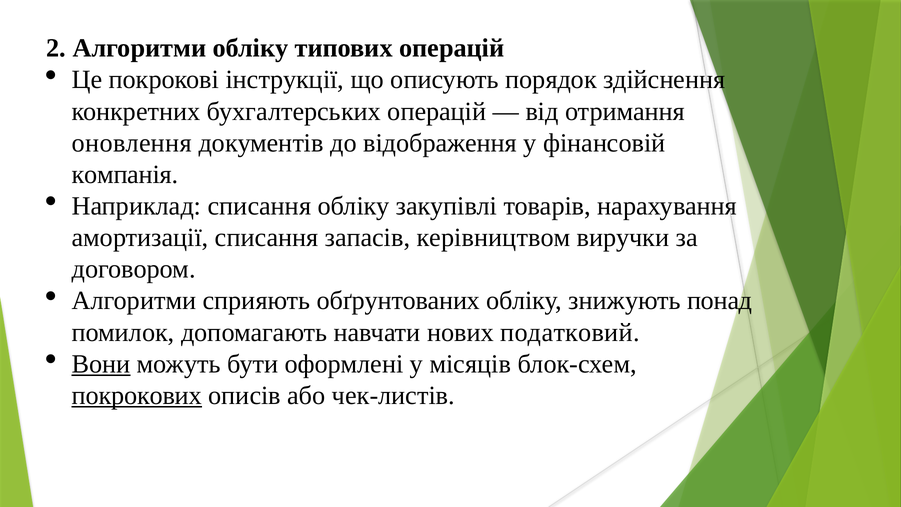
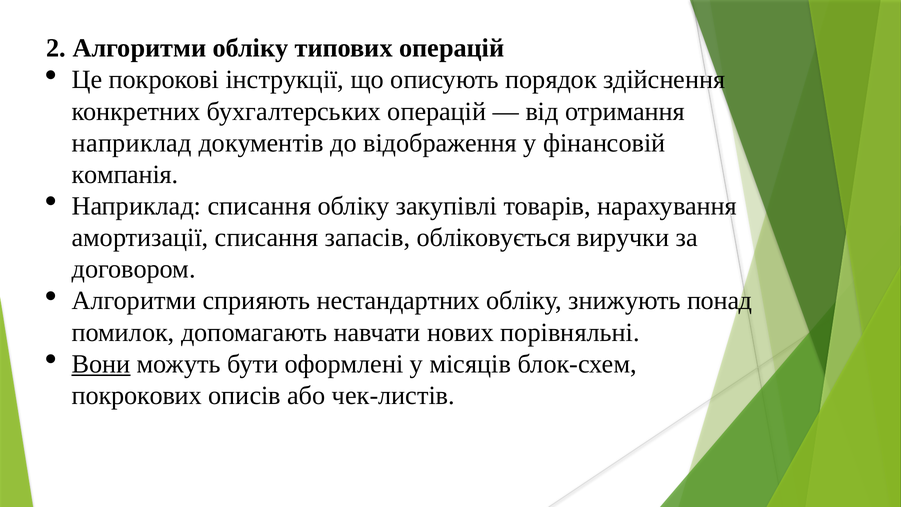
оновлення: оновлення -> наприклад (132, 143)
керівництвом: керівництвом -> обліковується (494, 238)
обґрунтованих: обґрунтованих -> нестандартних (398, 301)
податковий: податковий -> порівняльні (570, 332)
покрокових underline: present -> none (137, 395)
